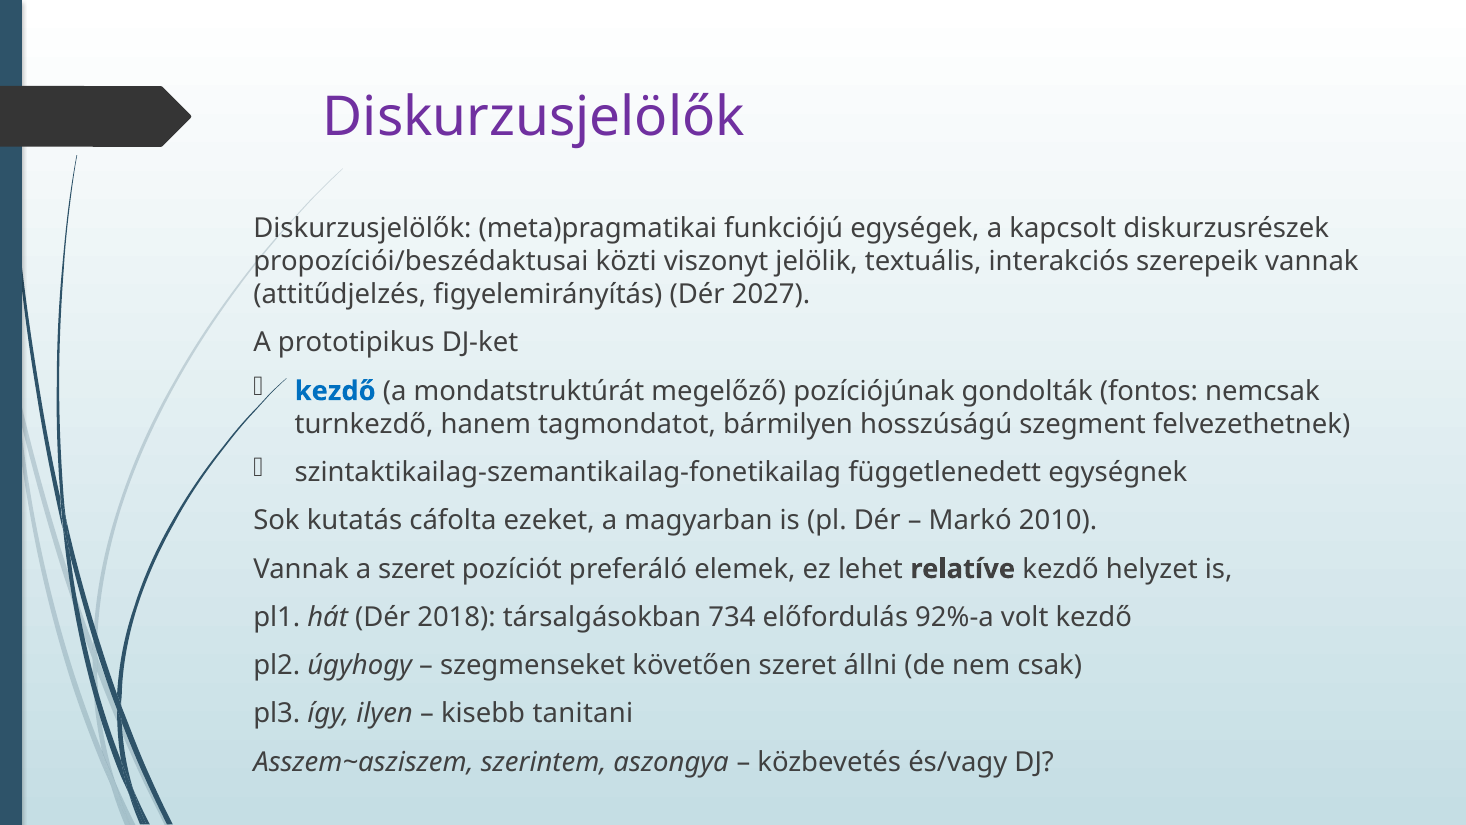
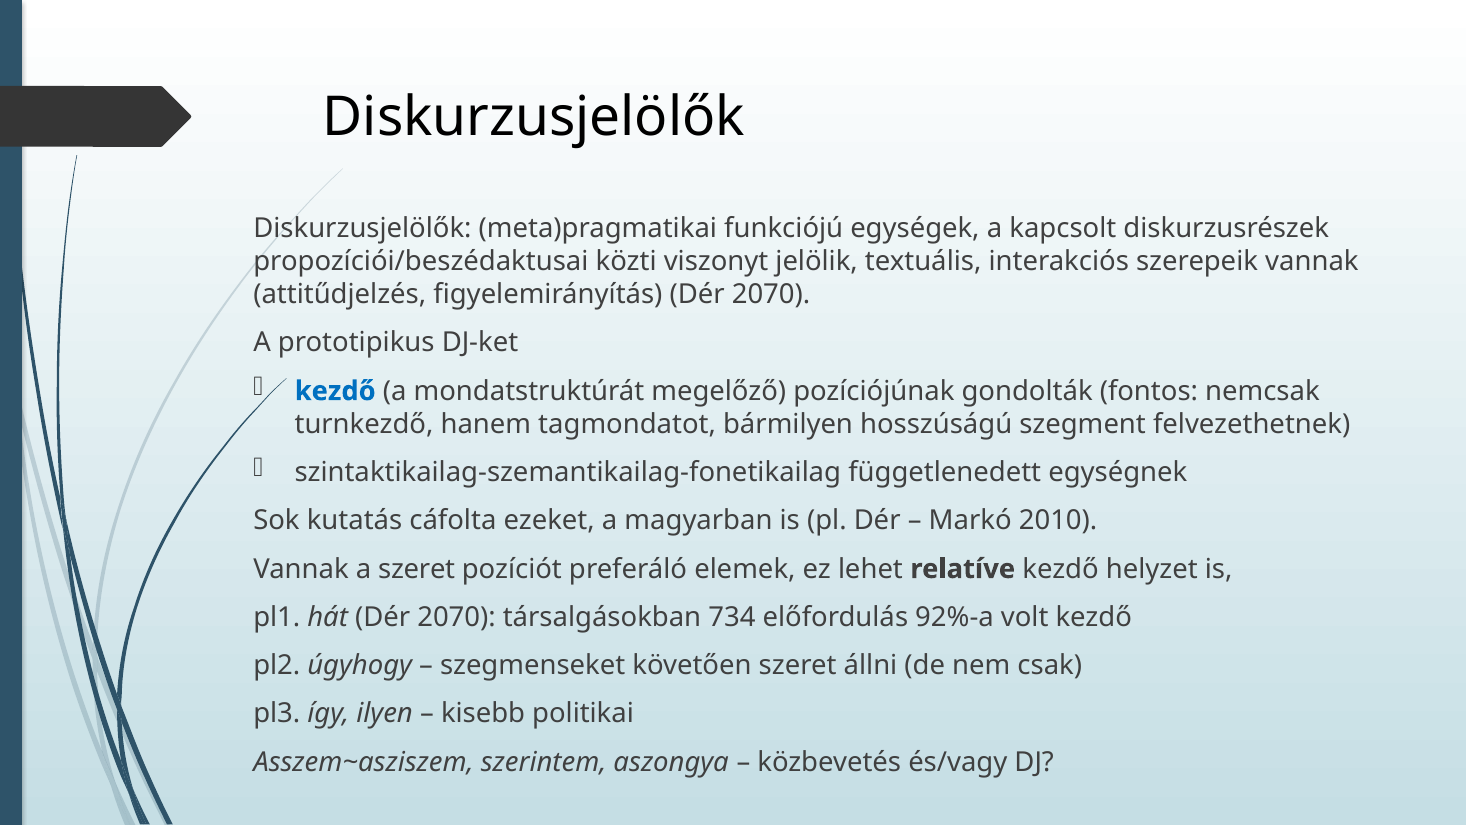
Diskurzusjelölők colour: purple -> black (534, 117)
figyelemirányítás Dér 2027: 2027 -> 2070 (771, 294)
hát Dér 2018: 2018 -> 2070 (457, 617)
tanitani: tanitani -> politikai (583, 714)
